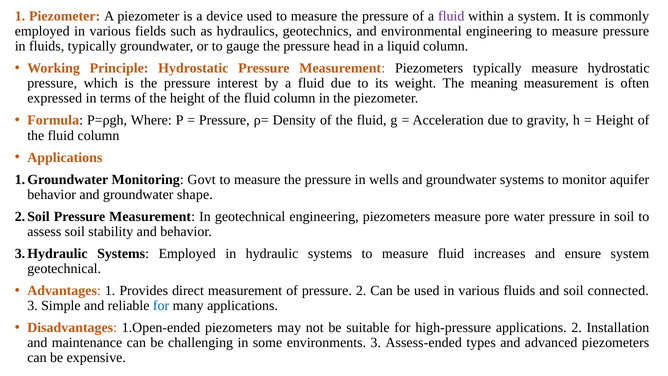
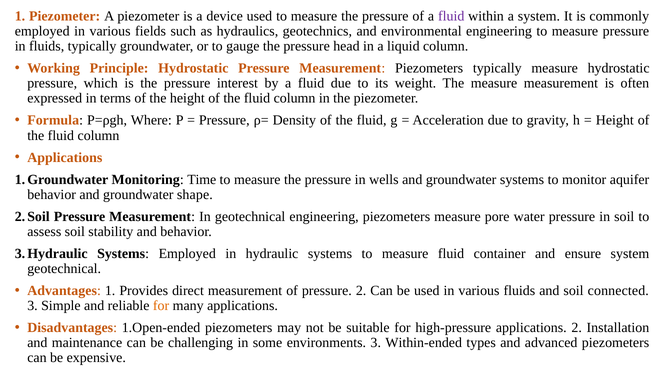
The meaning: meaning -> measure (494, 83)
Govt: Govt -> Time (202, 179)
increases: increases -> container (500, 253)
for colour: blue -> orange (161, 305)
Assess-ended: Assess-ended -> Within-ended (424, 342)
